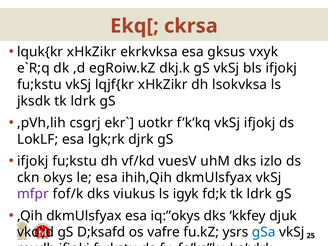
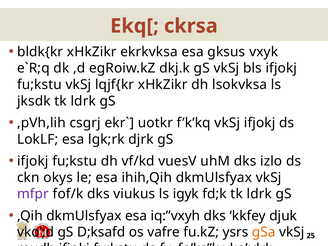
lquk{kr: lquk{kr -> bldk{kr (40, 52)
iq:”okys: iq:”okys -> iq:”vxyh (175, 216)
gSa colour: blue -> orange (264, 232)
